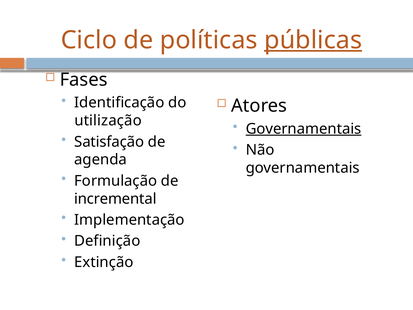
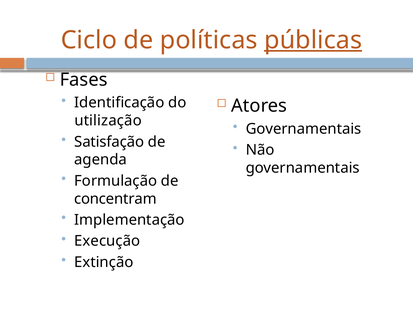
Governamentais underline: present -> none (304, 129)
incremental: incremental -> concentram (115, 199)
Definição: Definição -> Execução (107, 241)
